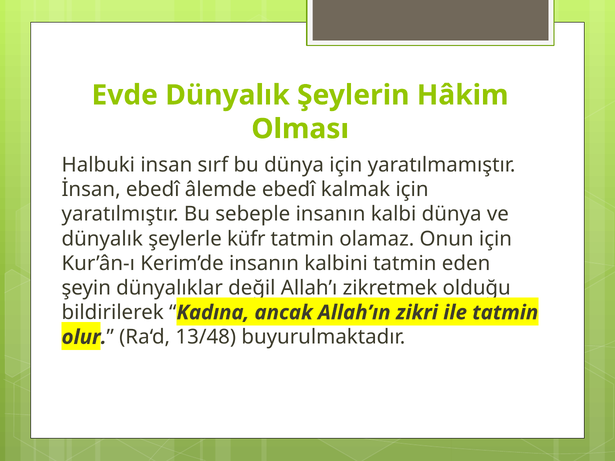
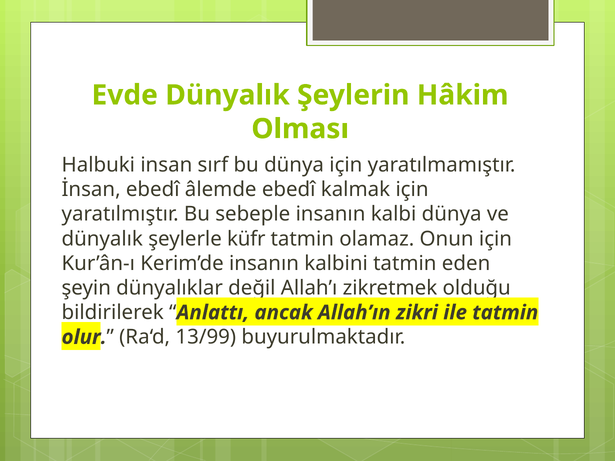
Kadına: Kadına -> Anlattı (213, 313)
13/48: 13/48 -> 13/99 (206, 337)
